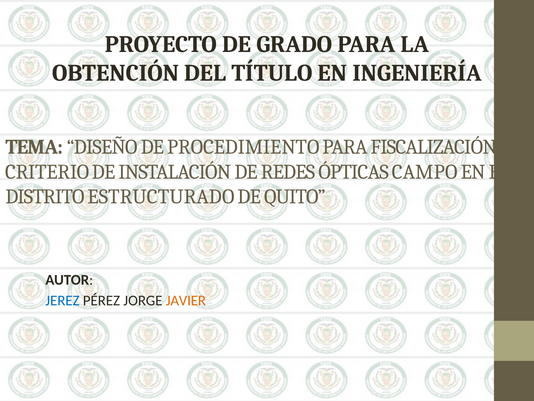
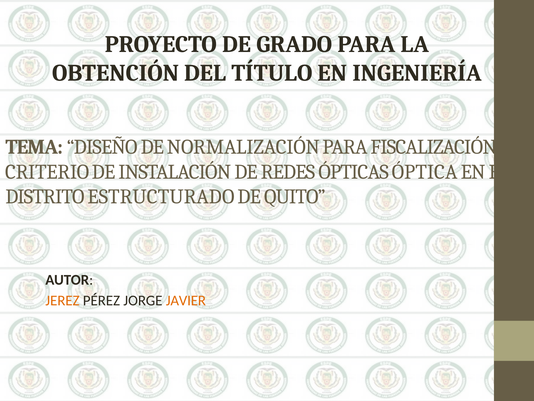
PROCEDIMIENTO: PROCEDIMIENTO -> NORMALIZACIÓN (243, 147)
CAMPO: CAMPO -> ÓPTICA (425, 172)
JEREZ colour: blue -> orange (62, 300)
